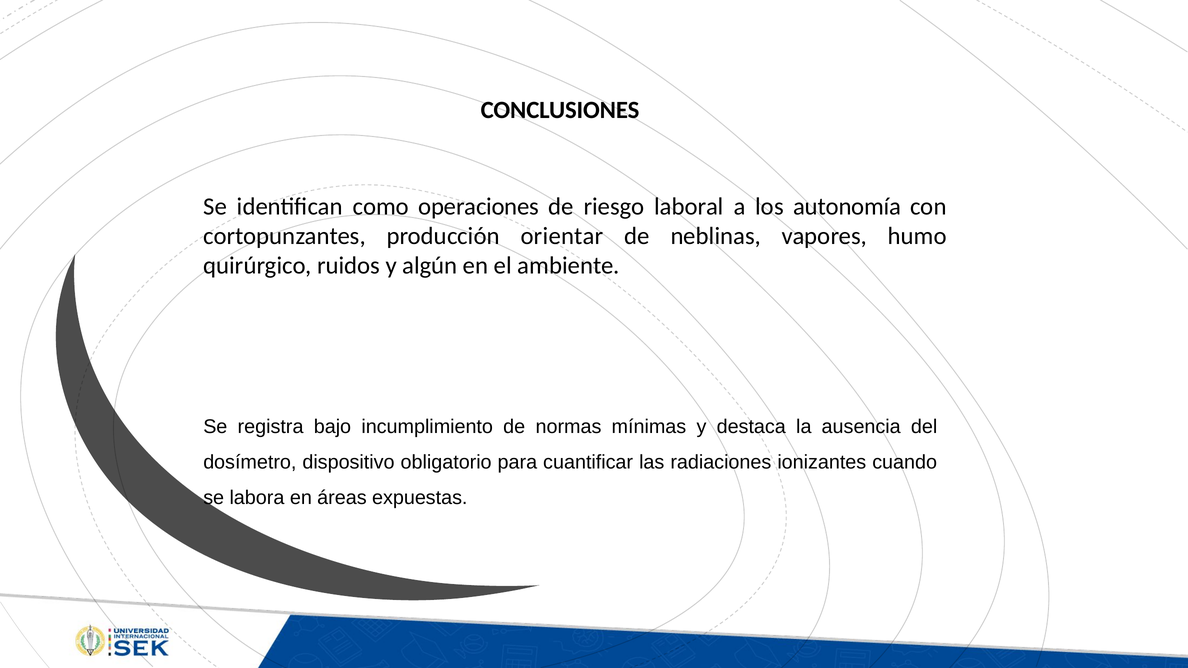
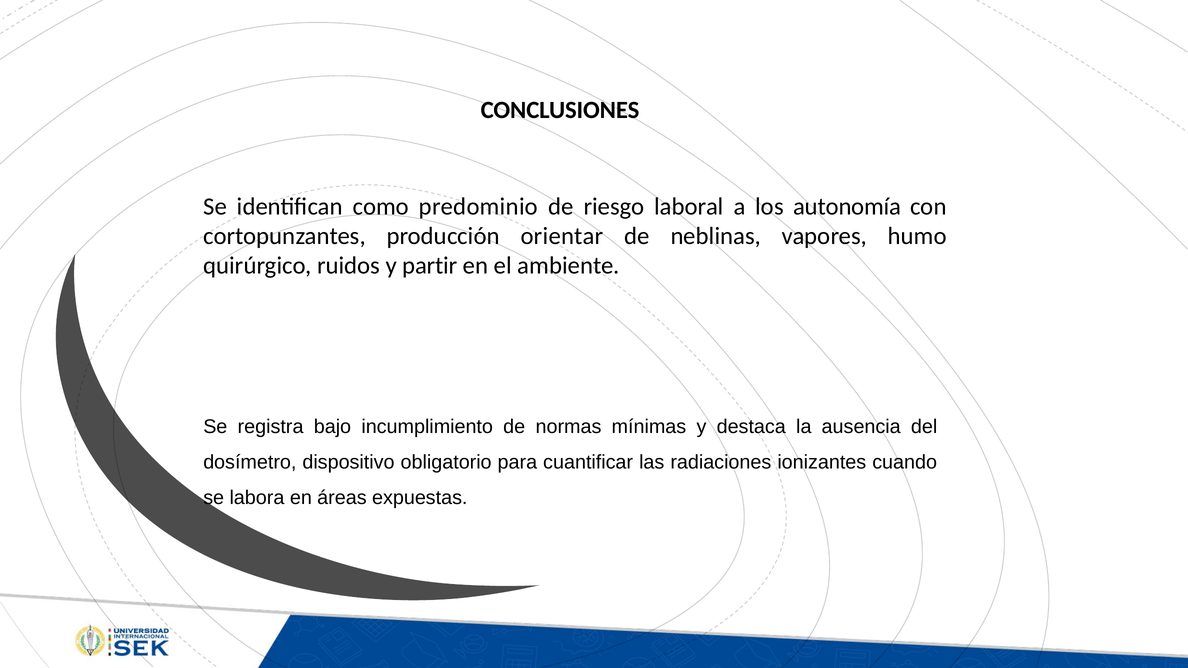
operaciones: operaciones -> predominio (478, 206)
algún: algún -> partir (430, 266)
